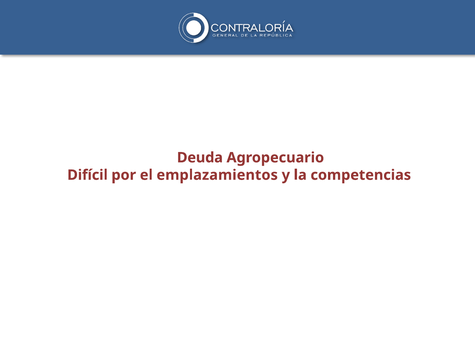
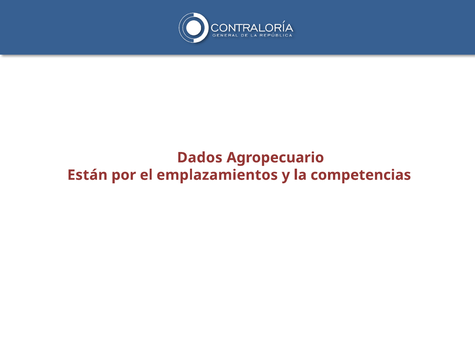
Deuda: Deuda -> Dados (200, 158)
Difícil: Difícil -> Están (87, 175)
